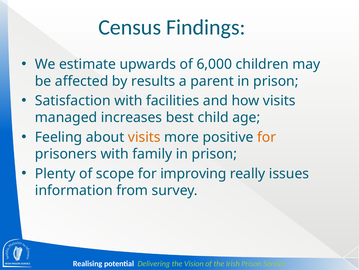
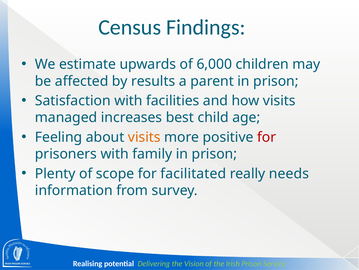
for colour: orange -> red (267, 137)
improving: improving -> facilitated (193, 173)
issues: issues -> needs (289, 173)
